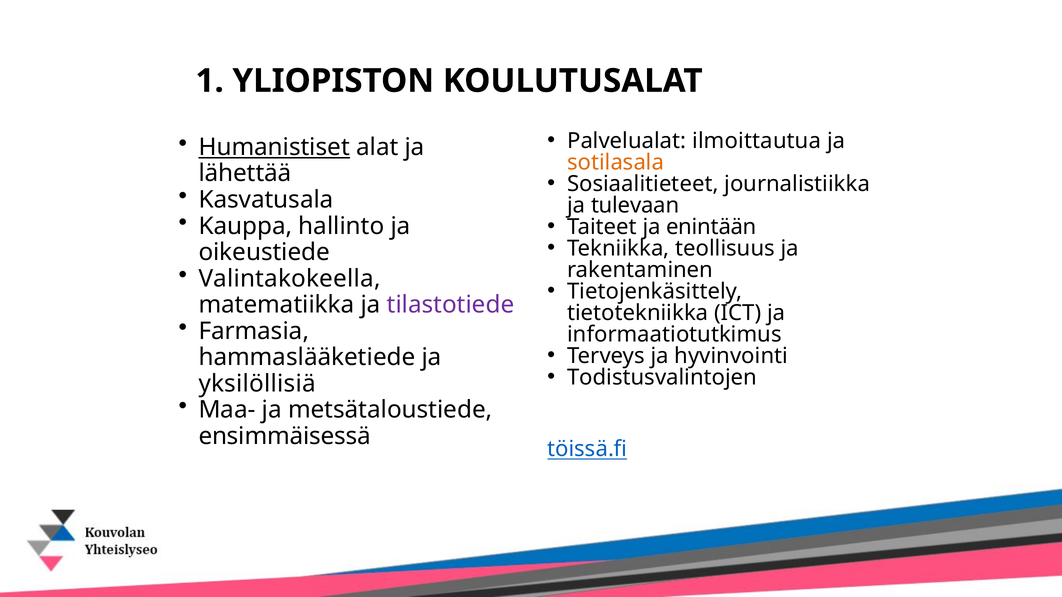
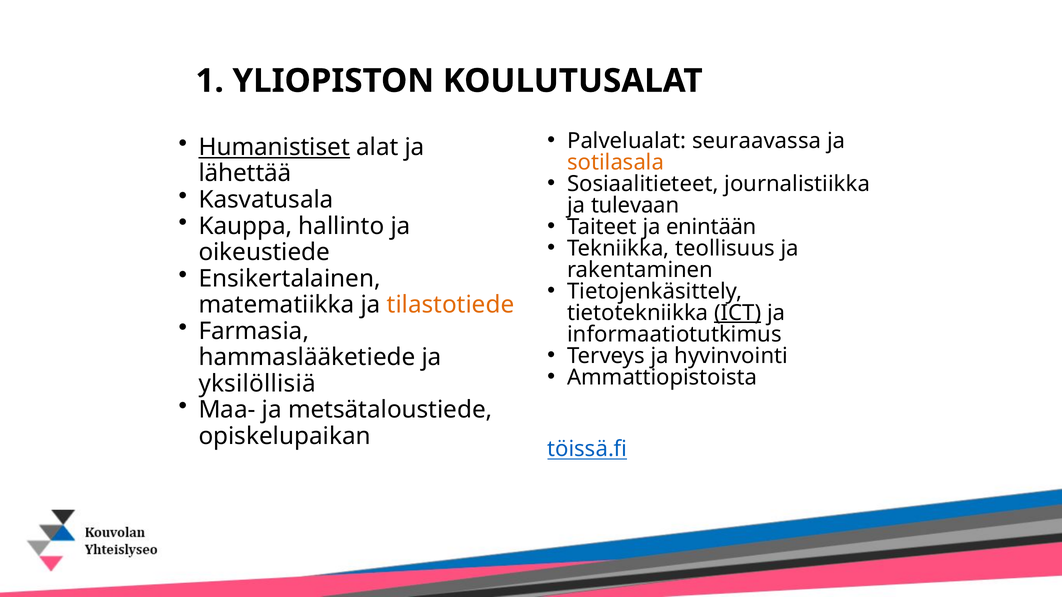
ilmoittautua: ilmoittautua -> seuraavassa (757, 141)
Valintakokeella: Valintakokeella -> Ensikertalainen (290, 279)
tilastotiede colour: purple -> orange (451, 305)
ICT underline: none -> present (738, 313)
Todistusvalintojen: Todistusvalintojen -> Ammattiopistoista (662, 378)
ensimmäisessä: ensimmäisessä -> opiskelupaikan (285, 436)
